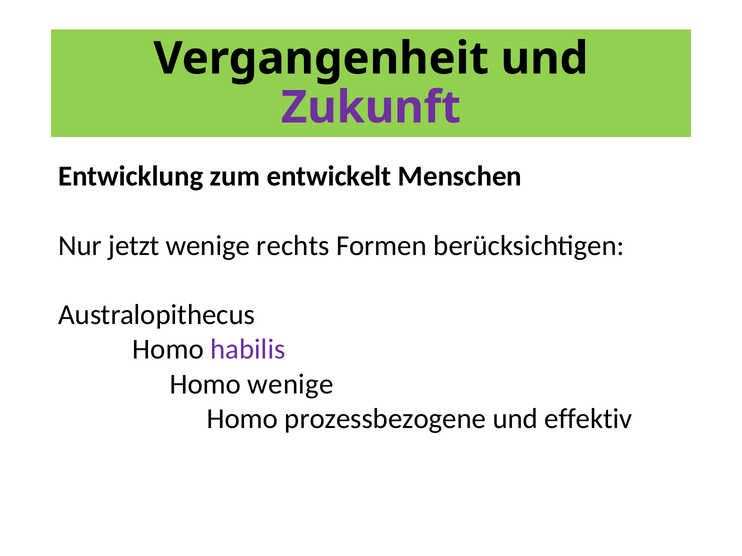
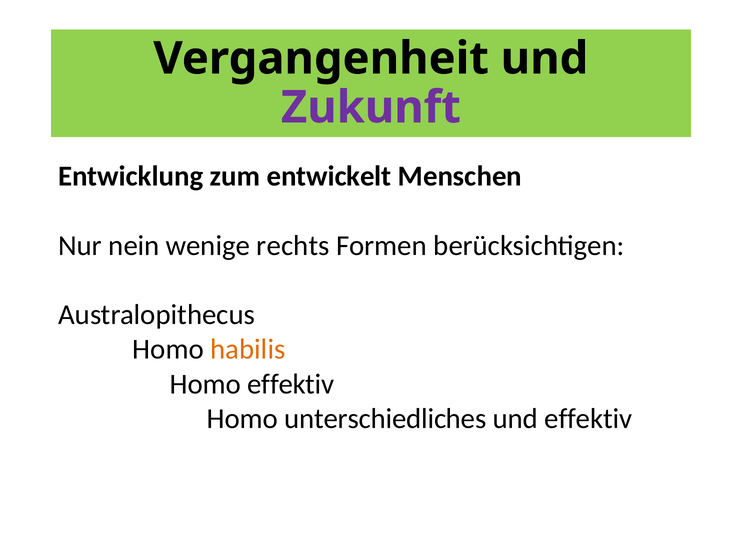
jetzt: jetzt -> nein (134, 246)
habilis colour: purple -> orange (248, 350)
Homo wenige: wenige -> effektiv (291, 384)
prozessbezogene: prozessbezogene -> unterschiedliches (385, 419)
